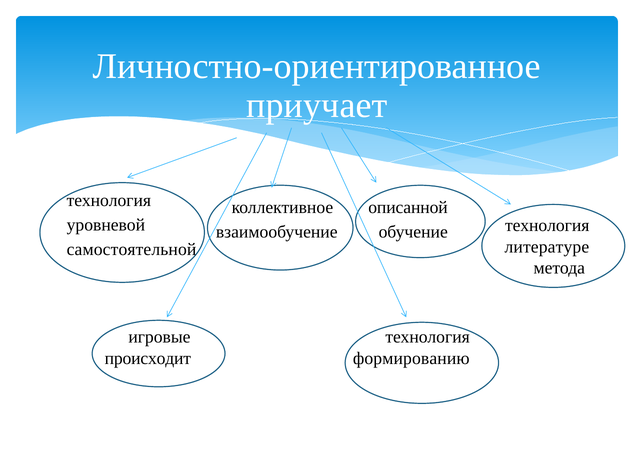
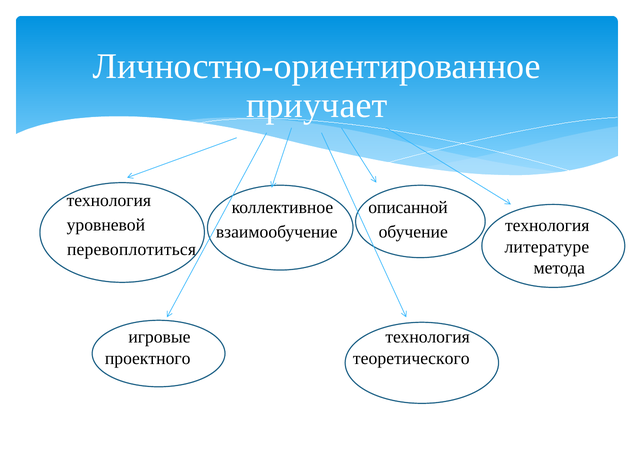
самостоятельной: самостоятельной -> перевоплотиться (132, 249)
происходит: происходит -> проектного (148, 358)
формированию: формированию -> теоретического (411, 358)
